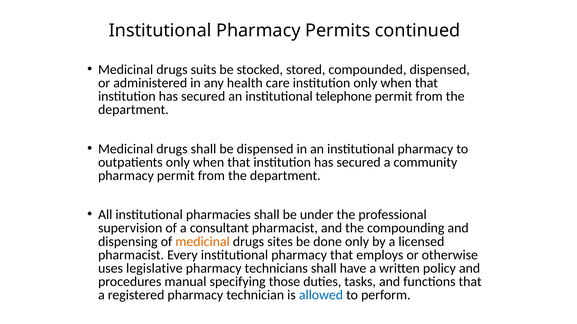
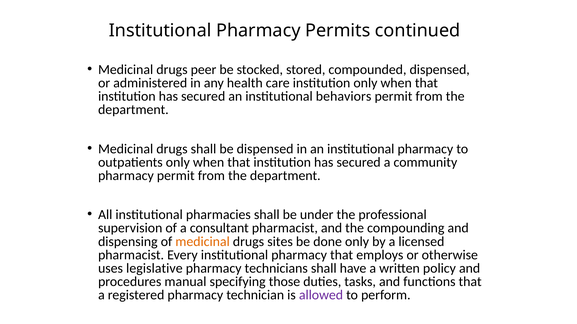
suits: suits -> peer (204, 70)
telephone: telephone -> behaviors (344, 97)
allowed colour: blue -> purple (321, 296)
